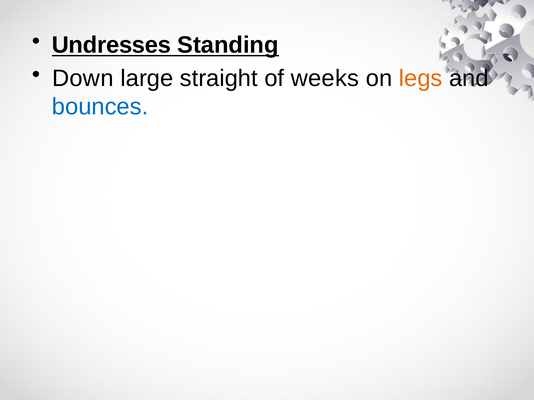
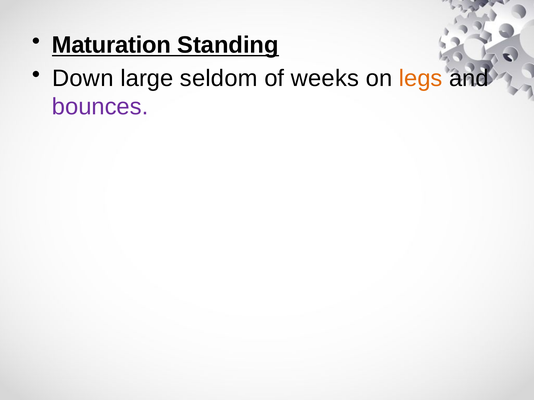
Undresses: Undresses -> Maturation (111, 45)
straight: straight -> seldom (219, 78)
bounces colour: blue -> purple (100, 107)
